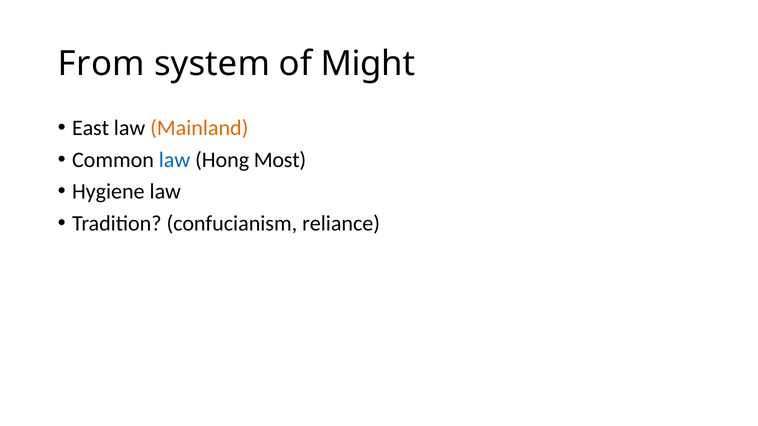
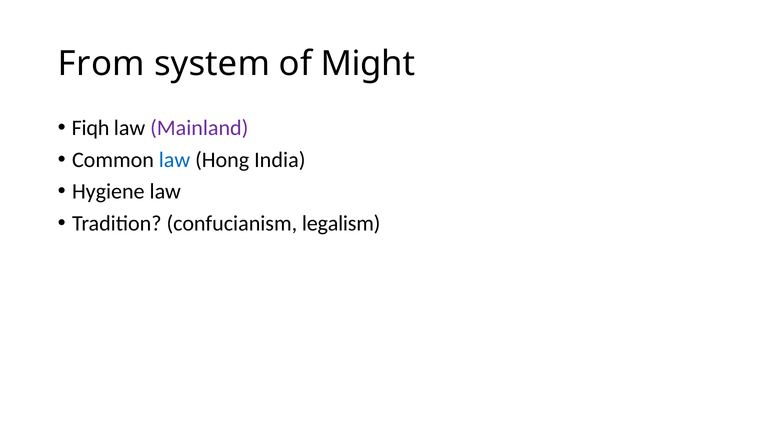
East: East -> Fiqh (91, 128)
Mainland colour: orange -> purple (199, 128)
Most: Most -> India (280, 160)
reliance: reliance -> legalism (341, 224)
